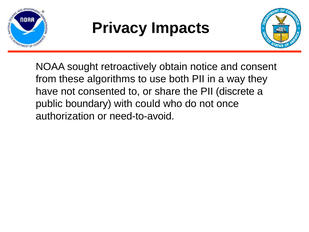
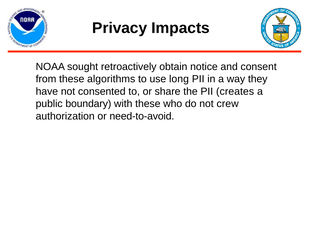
both: both -> long (179, 79)
discrete: discrete -> creates (235, 91)
with could: could -> these (148, 104)
once: once -> crew (228, 104)
